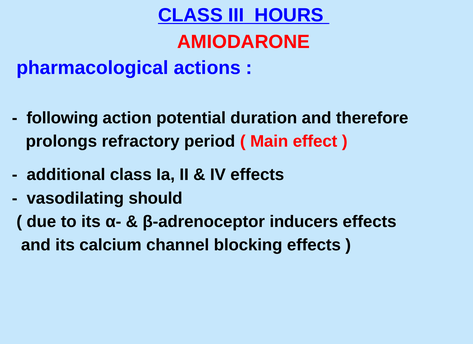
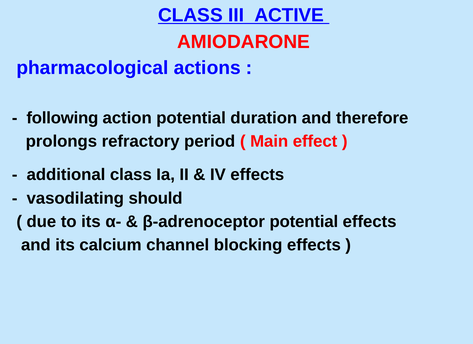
HOURS: HOURS -> ACTIVE (289, 15)
β-adrenoceptor inducers: inducers -> potential (304, 222)
